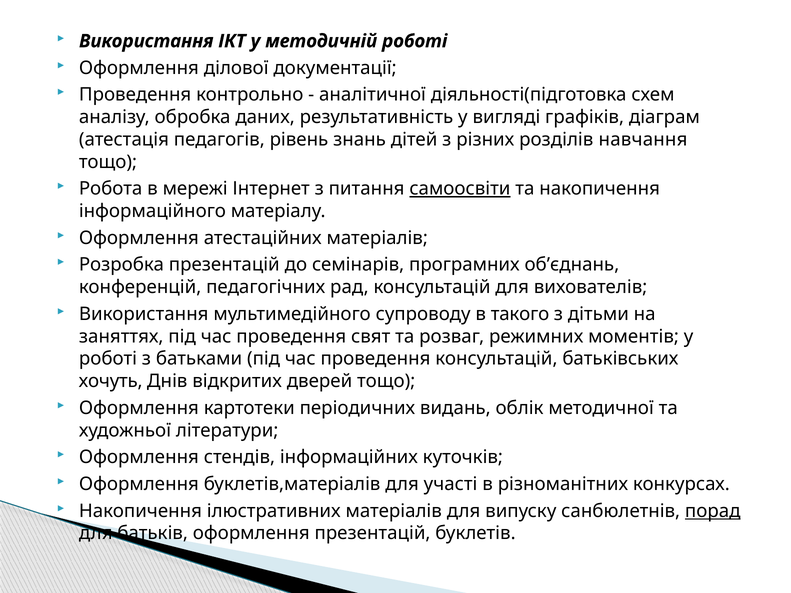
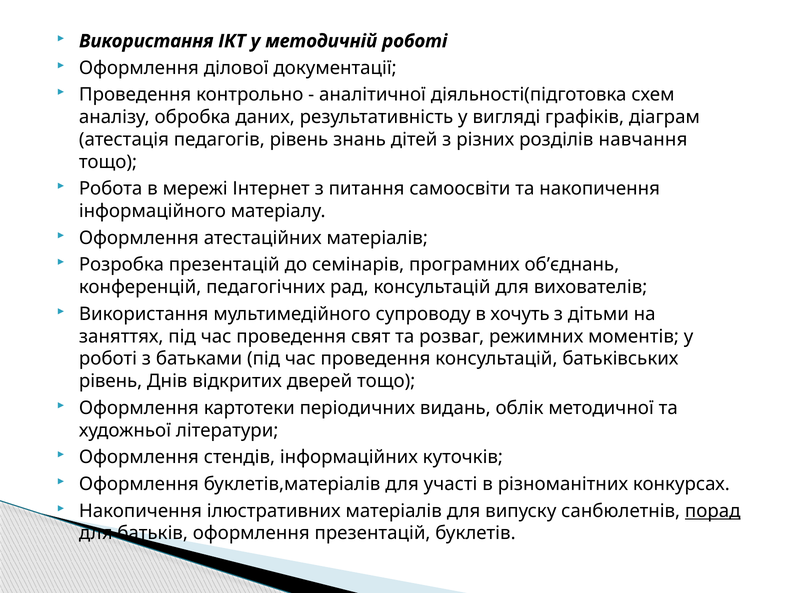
самоосвіти underline: present -> none (460, 189)
такого: такого -> хочуть (520, 314)
хочуть: хочуть -> рівень (111, 381)
